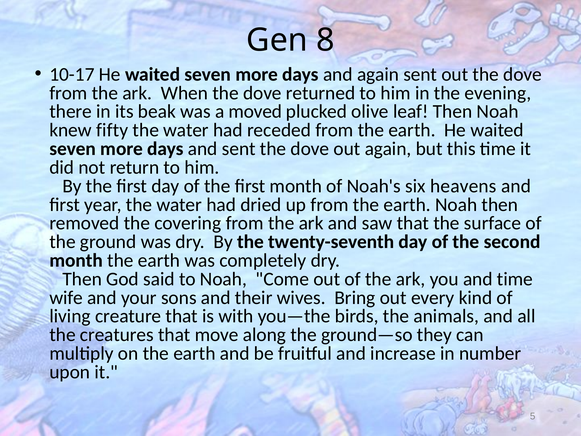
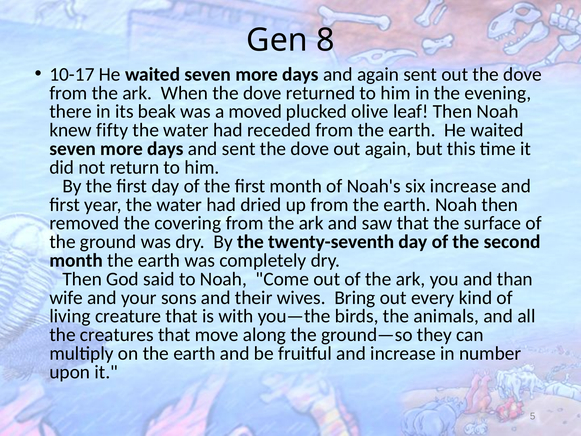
six heavens: heavens -> increase (463, 186)
and time: time -> than (515, 279)
